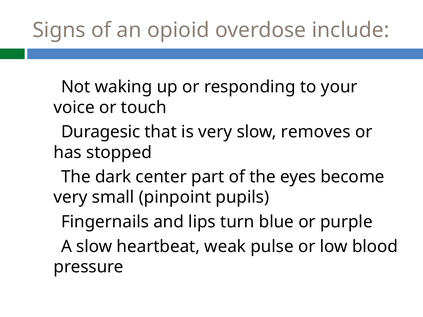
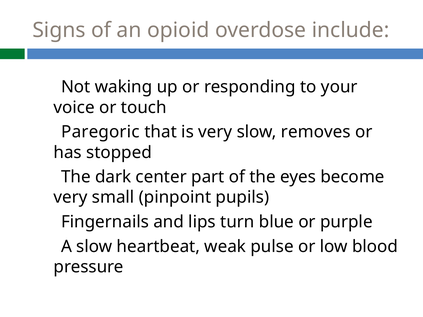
Duragesic: Duragesic -> Paregoric (100, 132)
